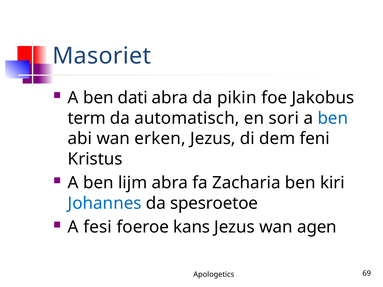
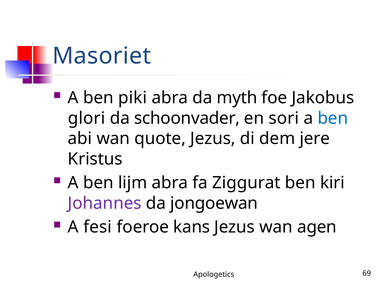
dati: dati -> piki (133, 98)
pikin: pikin -> myth (237, 98)
term: term -> glori (87, 118)
automatisch: automatisch -> schoonvader (187, 118)
erken: erken -> quote (160, 139)
feni: feni -> jere (315, 139)
Zacharia: Zacharia -> Ziggurat (246, 183)
Johannes colour: blue -> purple (105, 203)
spesroetoe: spesroetoe -> jongoewan (214, 203)
